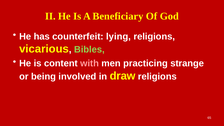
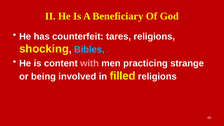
lying: lying -> tares (119, 36)
vicarious: vicarious -> shocking (44, 49)
Bibles colour: light green -> light blue (89, 50)
draw: draw -> filled (123, 76)
